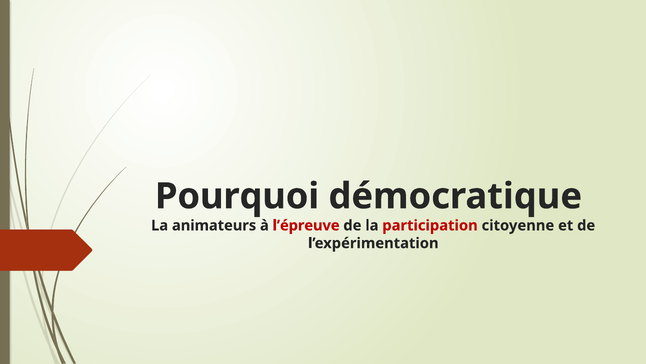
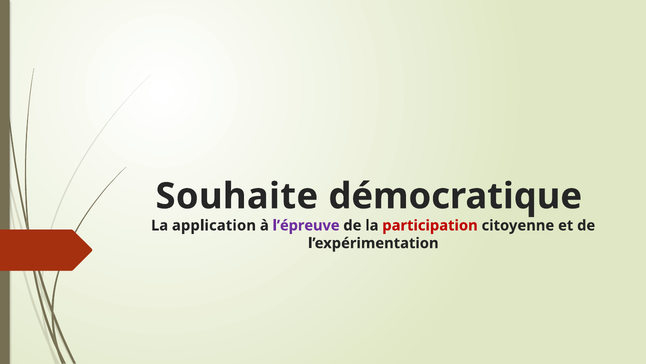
Pourquoi: Pourquoi -> Souhaite (237, 196)
animateurs: animateurs -> application (214, 225)
l’épreuve colour: red -> purple (306, 225)
